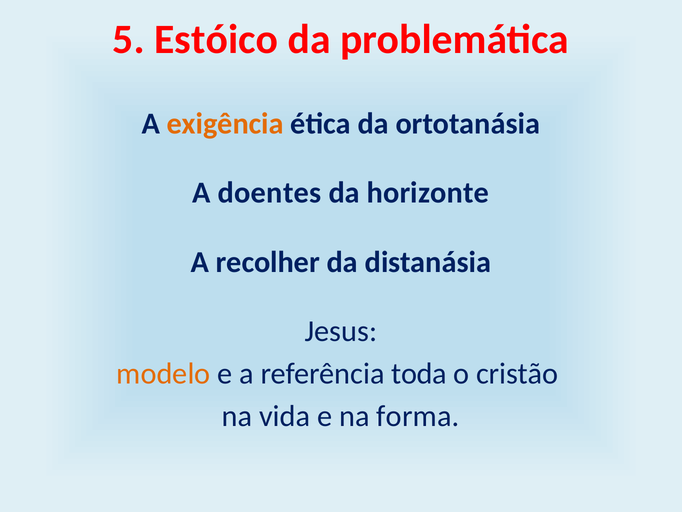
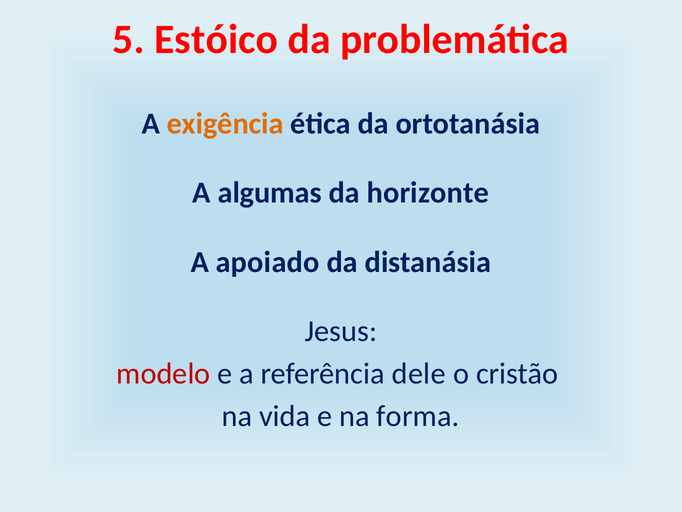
doentes: doentes -> algumas (270, 193)
recolher: recolher -> apoiado (268, 262)
modelo colour: orange -> red (163, 373)
toda: toda -> dele (419, 373)
